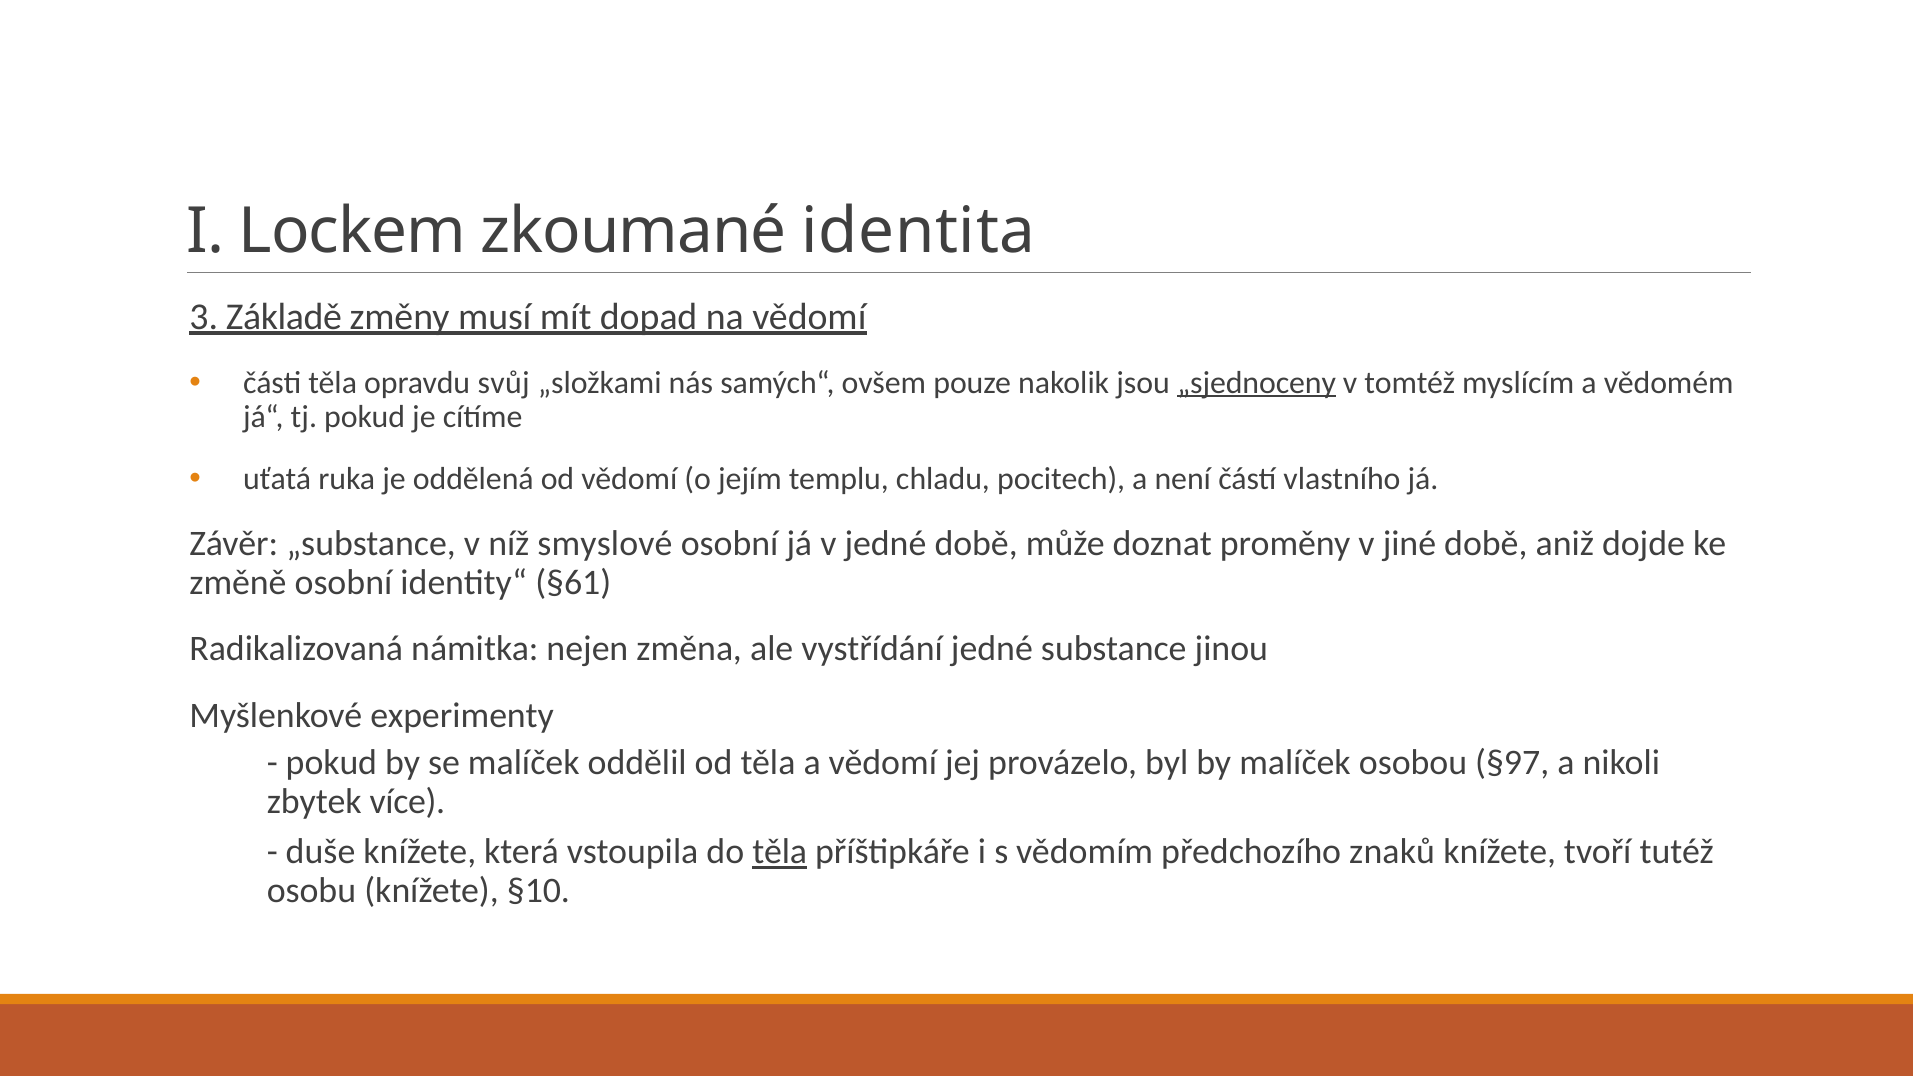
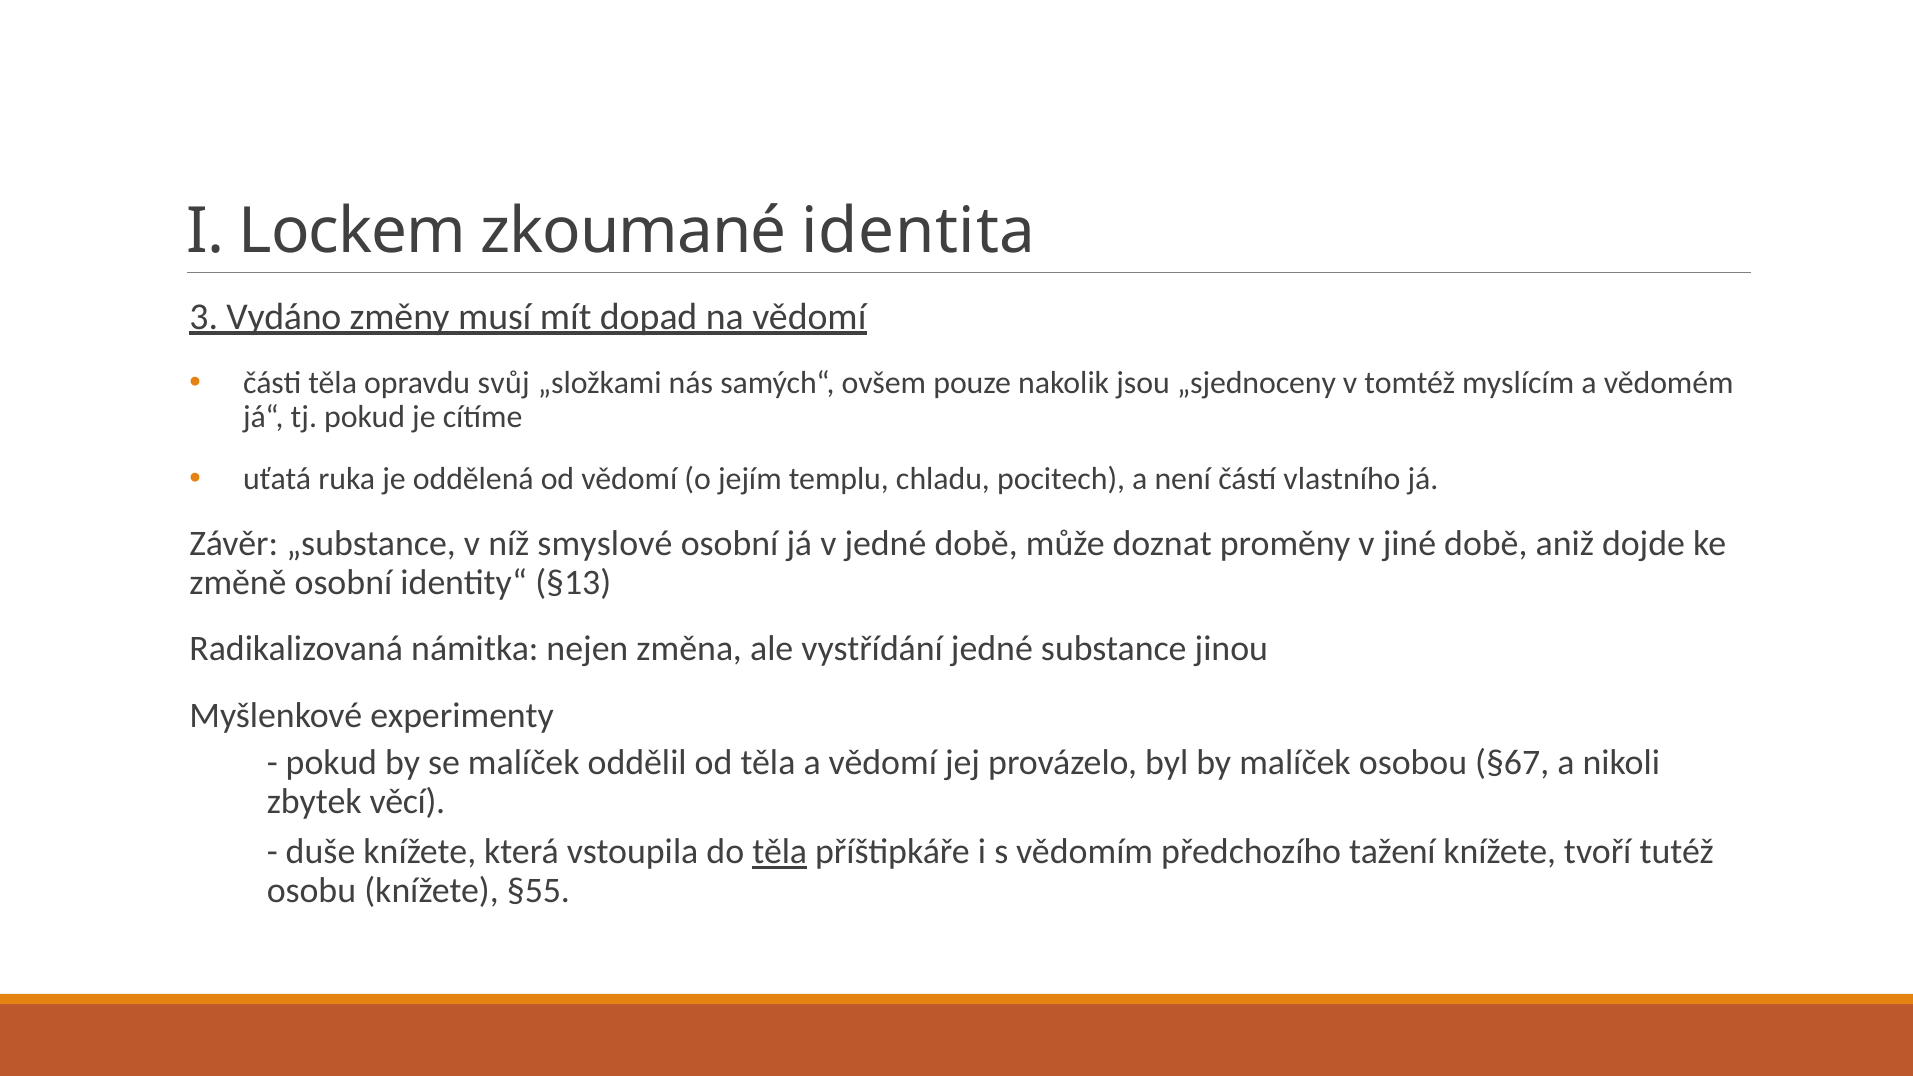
Základě: Základě -> Vydáno (284, 317)
„sjednoceny underline: present -> none (1256, 383)
§61: §61 -> §13 (573, 583)
§97: §97 -> §67 (1512, 763)
více: více -> věcí (407, 801)
znaků: znaků -> tažení (1392, 852)
§10: §10 -> §55 (538, 891)
